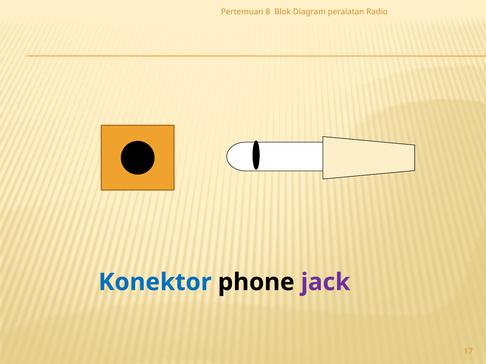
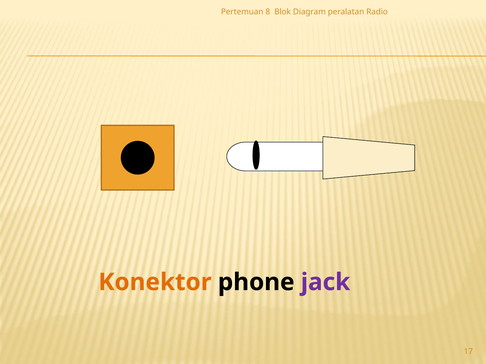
Konektor colour: blue -> orange (155, 283)
